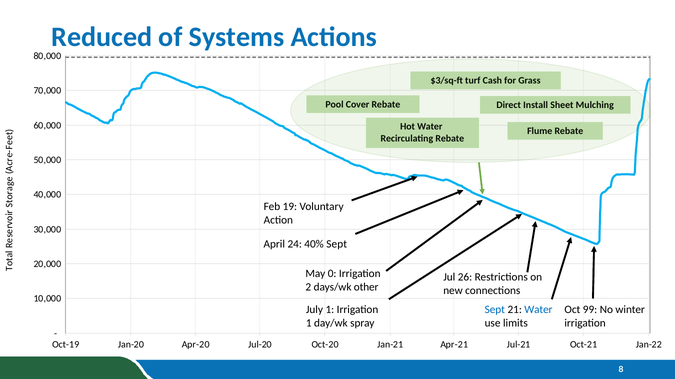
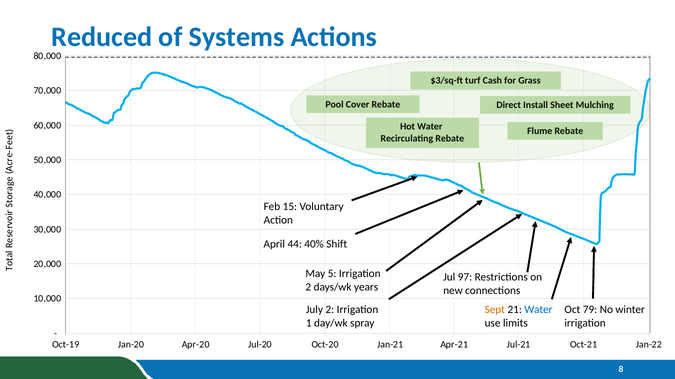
19: 19 -> 15 (290, 207)
24: 24 -> 44 (295, 244)
40% Sept: Sept -> Shift (337, 244)
0: 0 -> 5 (332, 274)
26: 26 -> 97 (465, 277)
other: other -> years (366, 288)
99: 99 -> 79 (590, 310)
July 1: 1 -> 2 (330, 310)
Sept colour: blue -> orange (495, 310)
